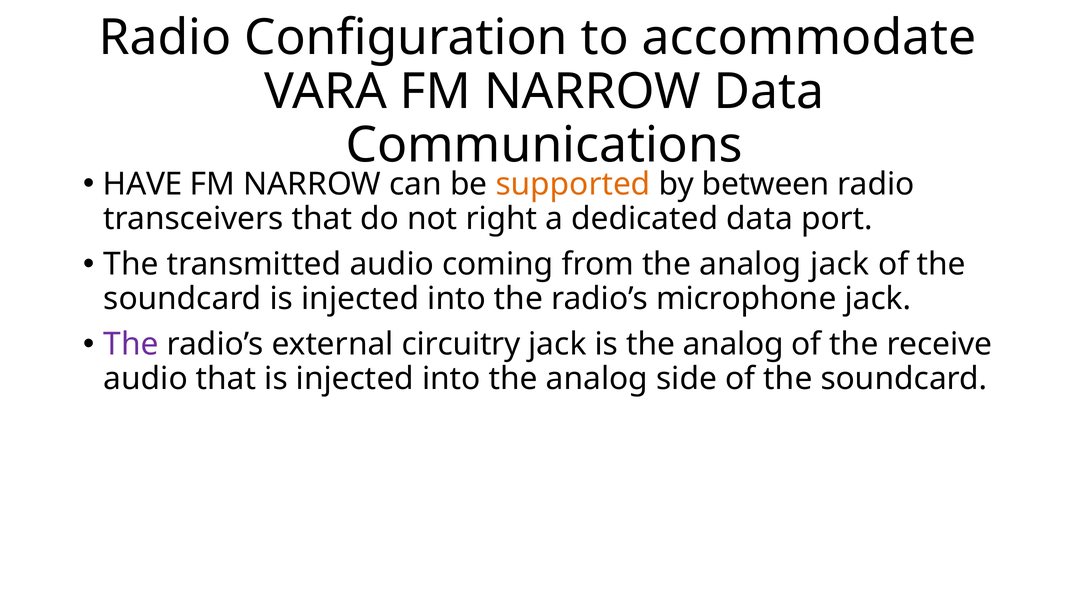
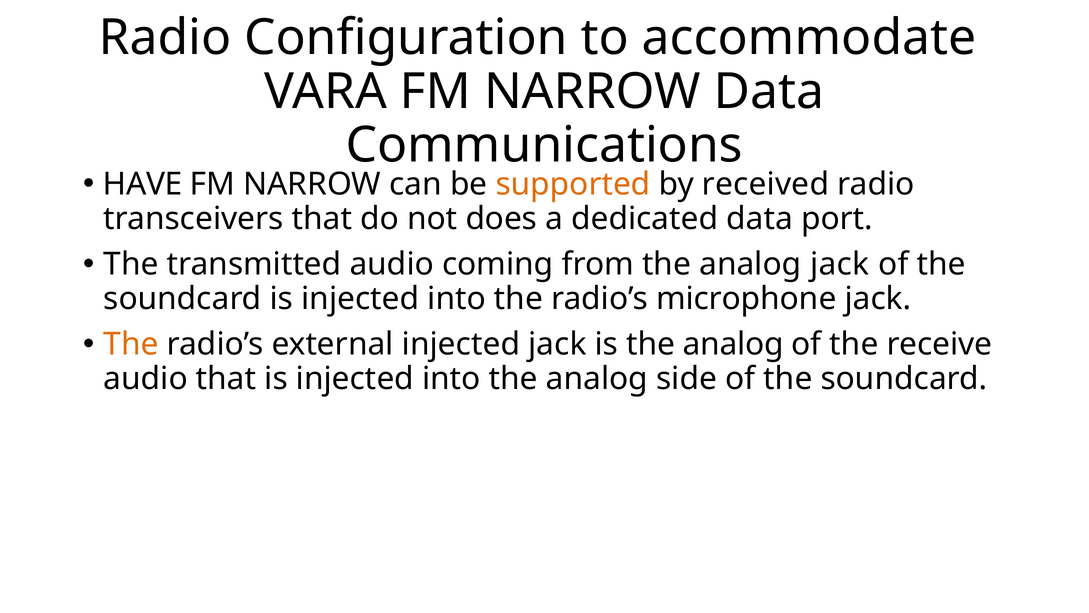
between: between -> received (765, 184)
right: right -> does (501, 218)
The colour: purple -> orange (131, 344)
external circuitry: circuitry -> injected (461, 344)
